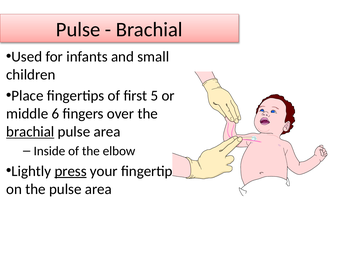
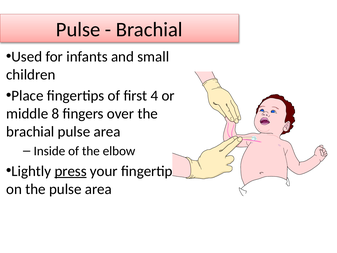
5: 5 -> 4 (154, 96)
6: 6 -> 8 (55, 114)
brachial underline: present -> none (30, 132)
